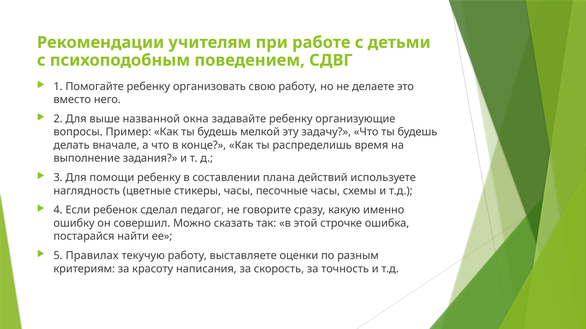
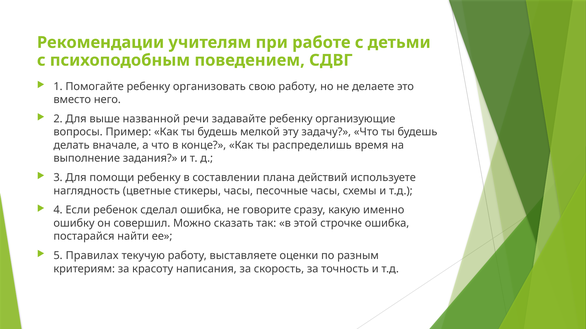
окна: окна -> речи (196, 119)
сделал педагог: педагог -> ошибка (202, 210)
